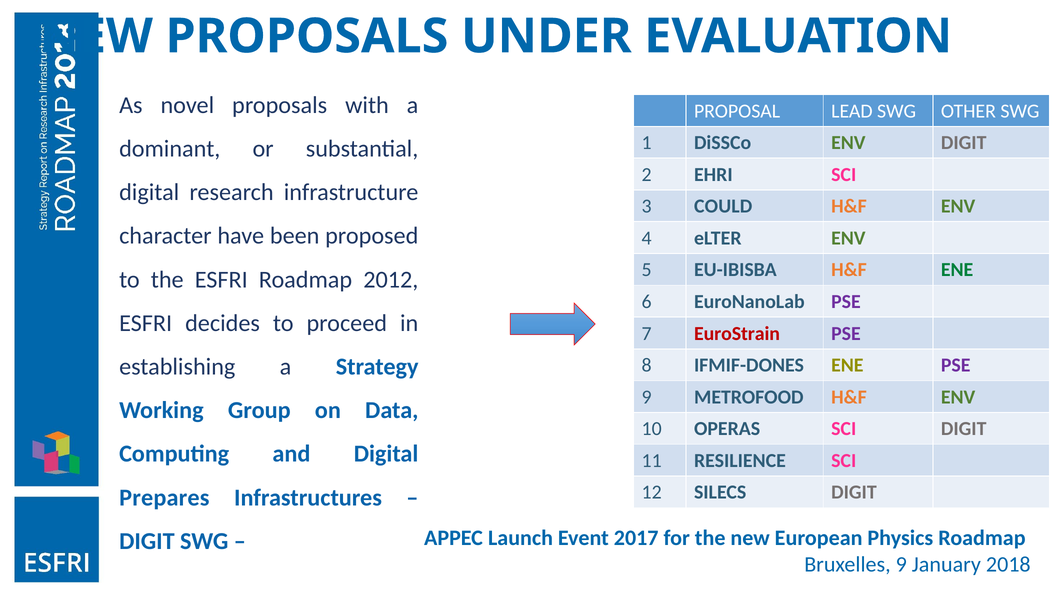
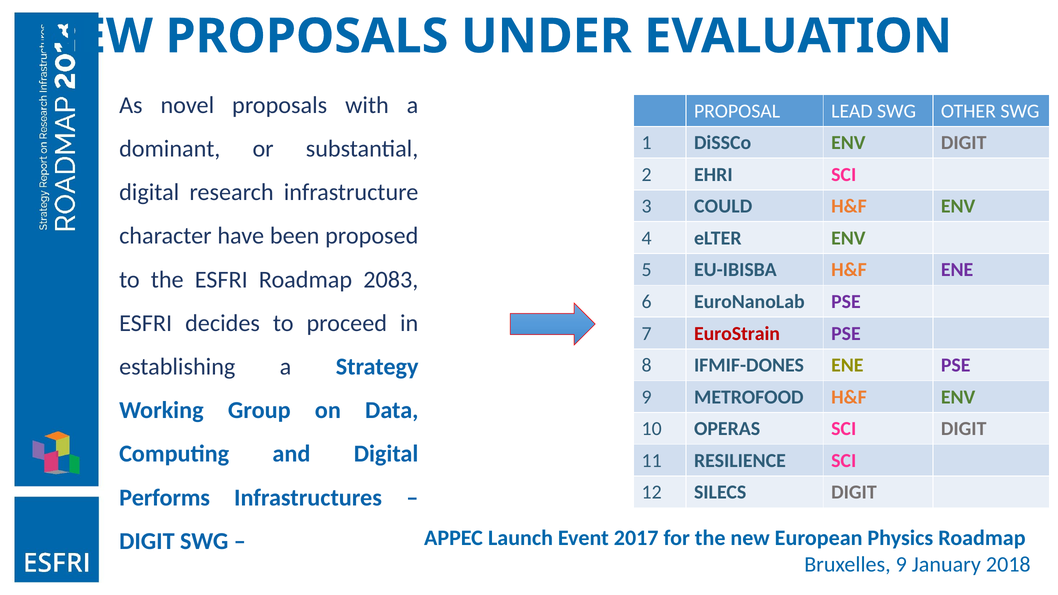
ENE colour: green -> purple (957, 270)
2012: 2012 -> 2083 (391, 280)
Prepares: Prepares -> Performs (165, 498)
